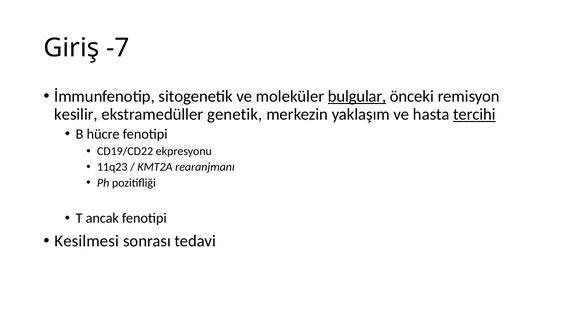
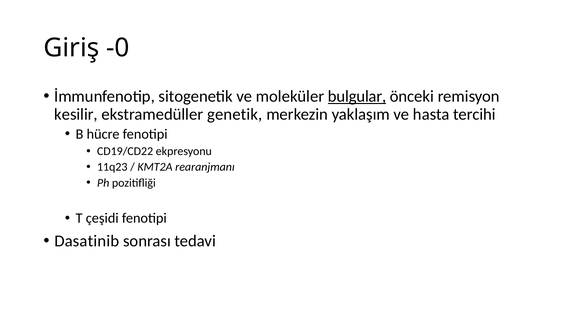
-7: -7 -> -0 (118, 48)
tercihi underline: present -> none (474, 115)
ancak: ancak -> çeşidi (102, 218)
Kesilmesi: Kesilmesi -> Dasatinib (87, 241)
